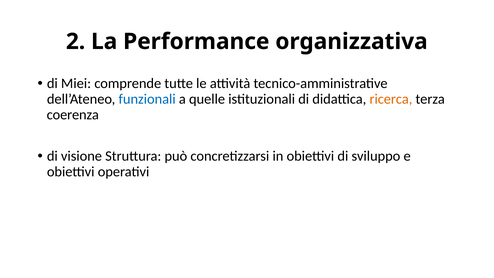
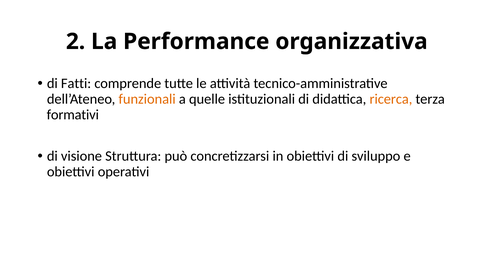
Miei: Miei -> Fatti (76, 84)
funzionali colour: blue -> orange (147, 99)
coerenza: coerenza -> formativi (73, 115)
